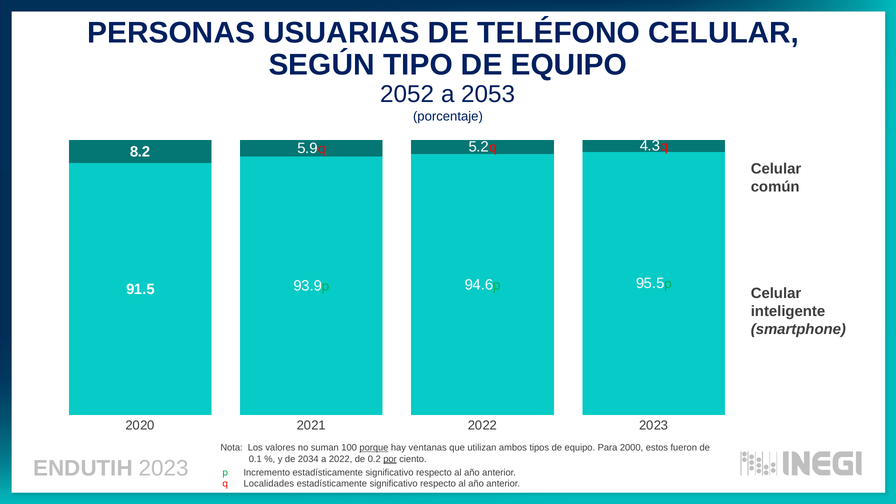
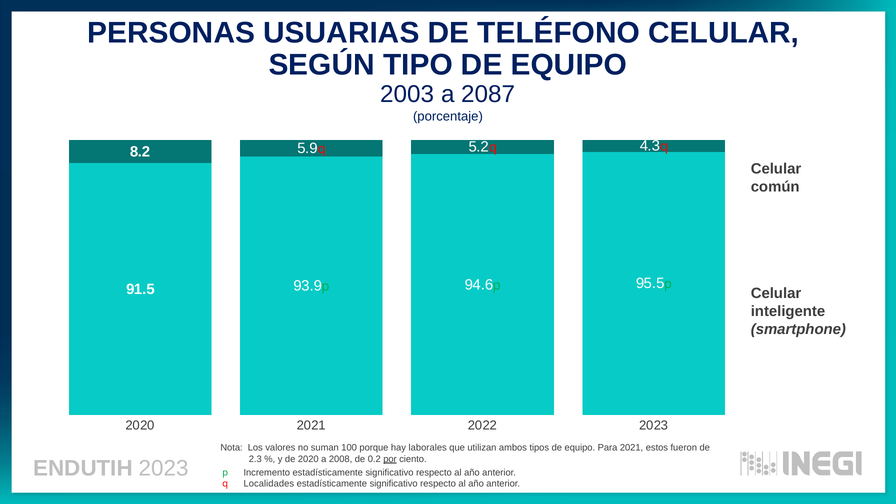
2052: 2052 -> 2003 (407, 94)
2053: 2053 -> 2087 (488, 94)
porque underline: present -> none (374, 448)
ventanas: ventanas -> laborales (428, 448)
Para 2000: 2000 -> 2021 (632, 448)
0.1: 0.1 -> 2.3 (255, 459)
de 2034: 2034 -> 2020 (308, 459)
a 2022: 2022 -> 2008 (341, 459)
